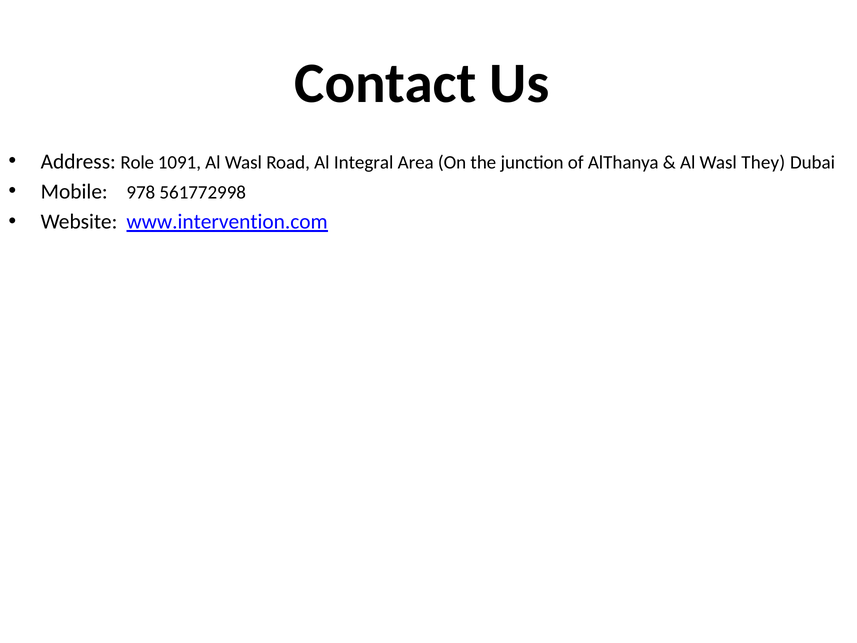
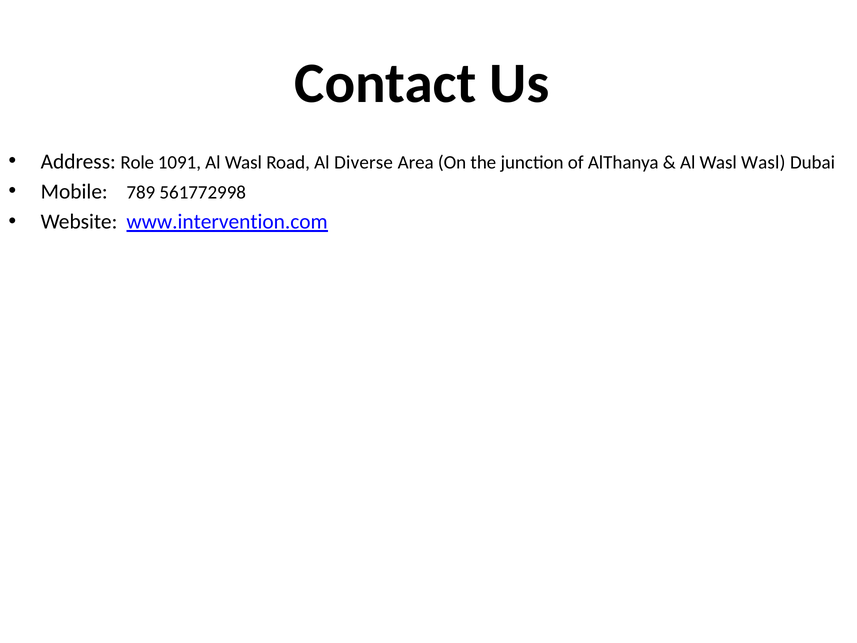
Integral: Integral -> Diverse (364, 162)
Wasl They: They -> Wasl (763, 162)
978: 978 -> 789 (141, 192)
